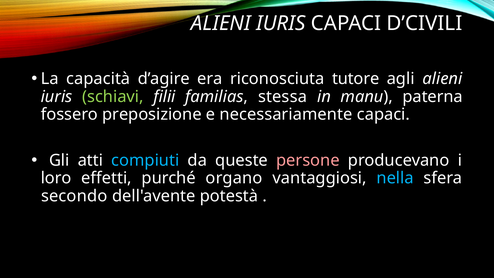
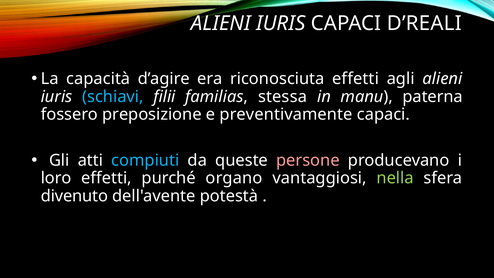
D’CIVILI: D’CIVILI -> D’REALI (424, 23)
riconosciuta tutore: tutore -> effetti (356, 79)
schiavi colour: light green -> light blue (113, 97)
necessariamente: necessariamente -> preventivamente (286, 114)
nella colour: light blue -> light green (395, 178)
secondo: secondo -> divenuto (74, 196)
